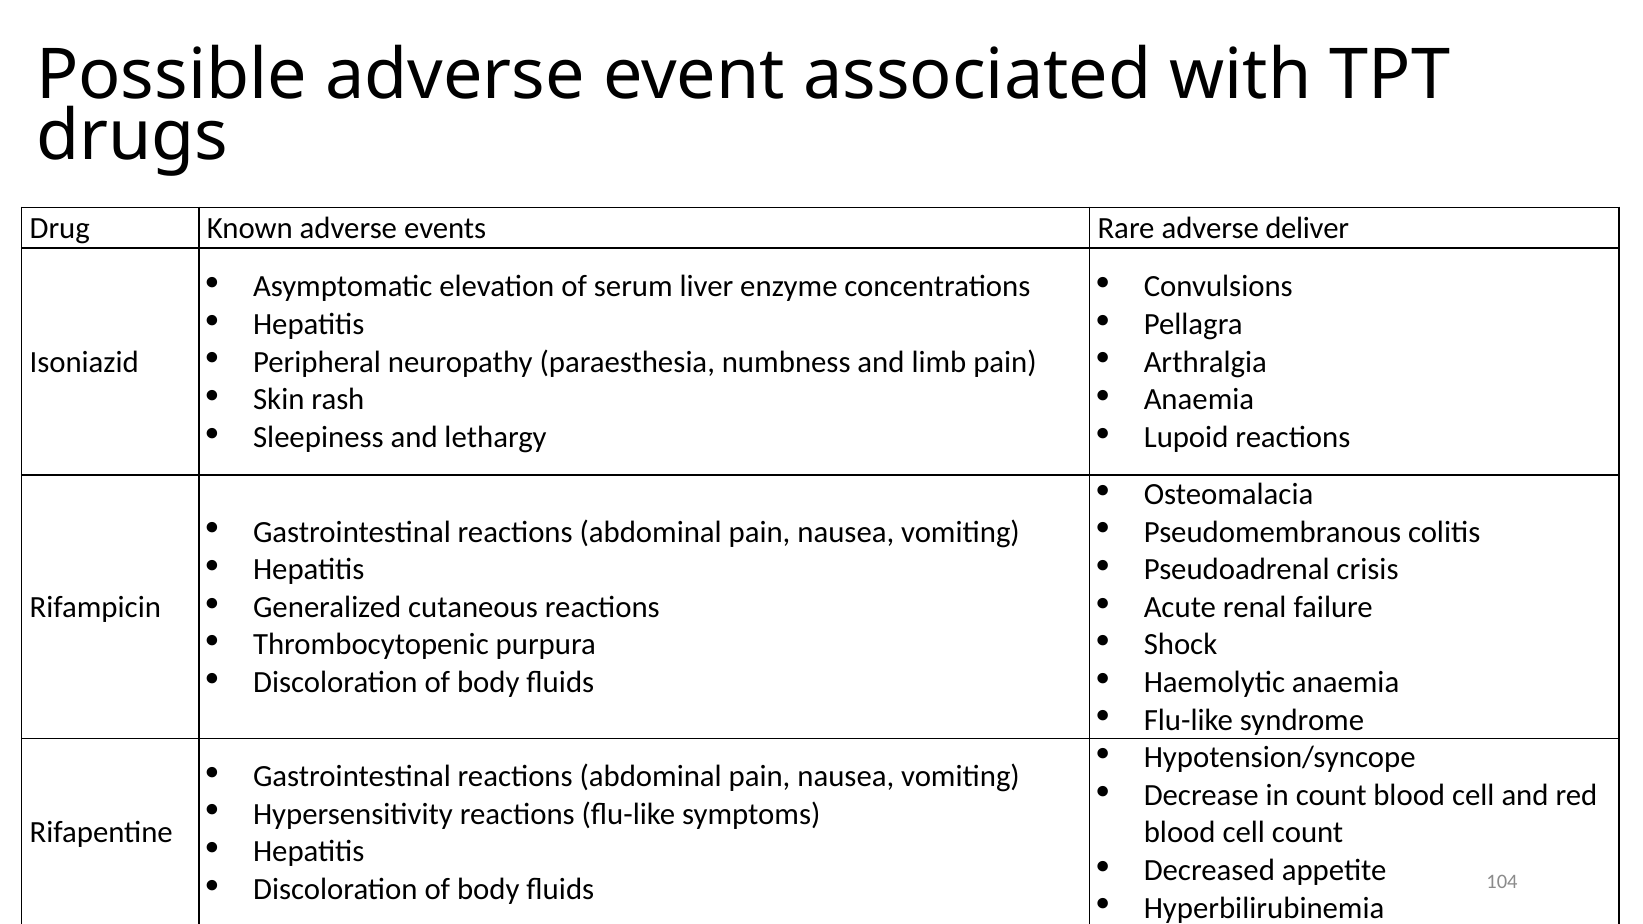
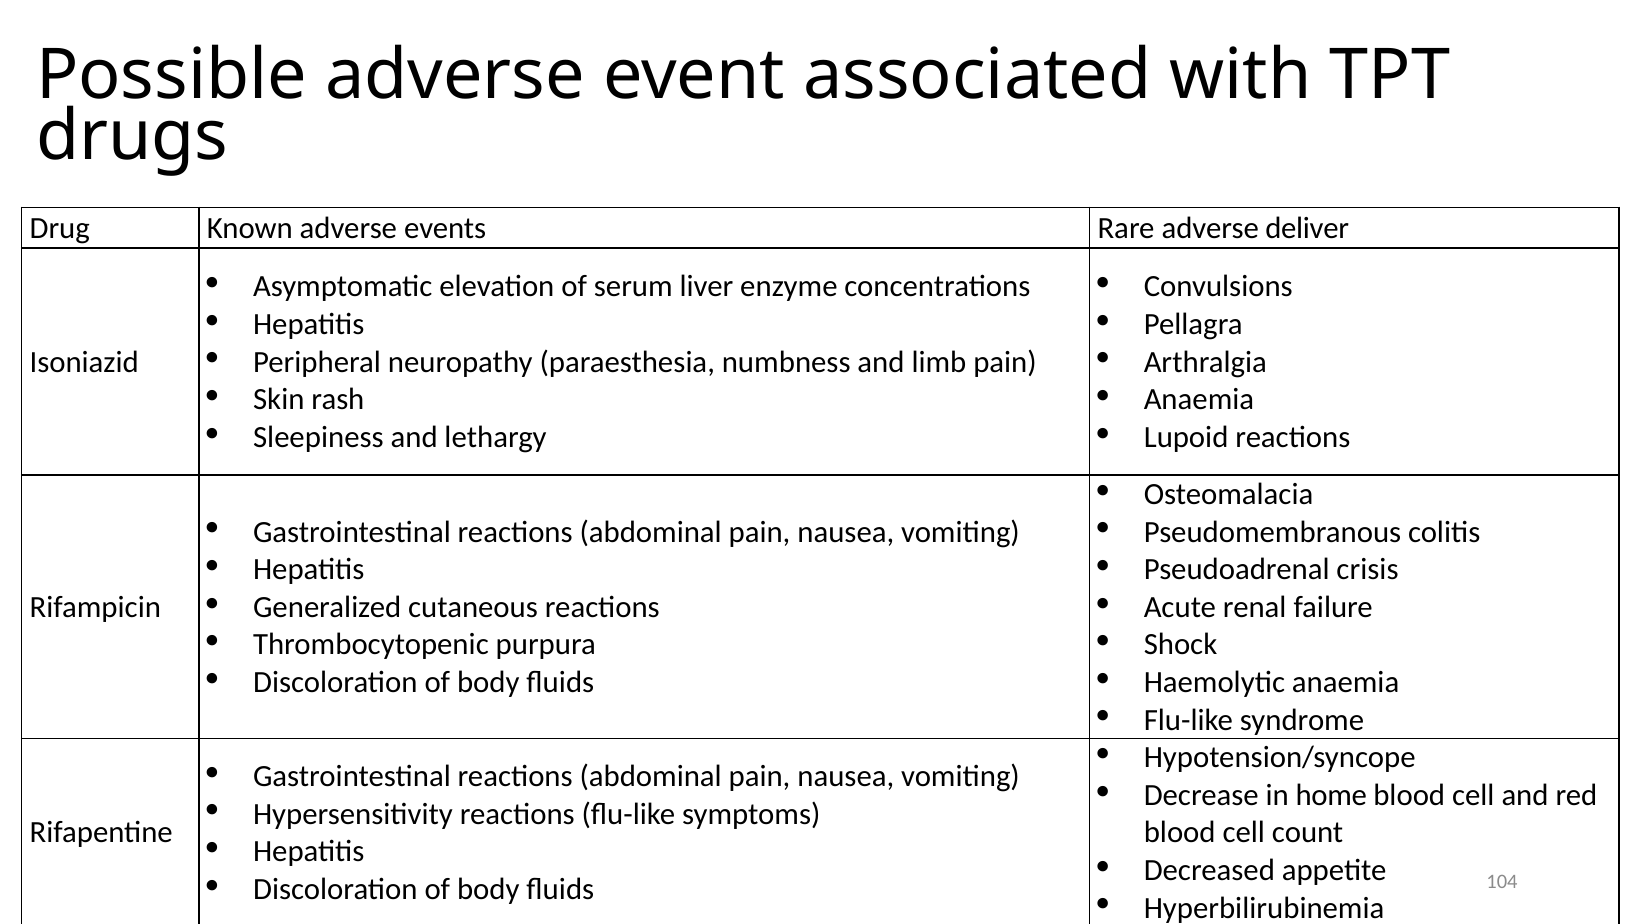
in count: count -> home (1331, 795)
